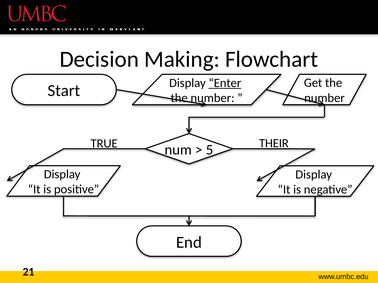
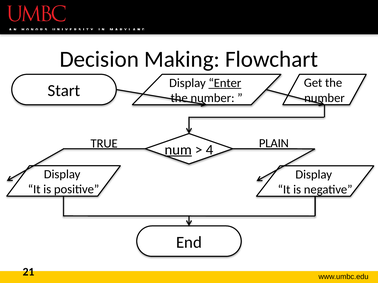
THEIR: THEIR -> PLAIN (274, 143)
num underline: none -> present (178, 150)
5: 5 -> 4 (209, 150)
